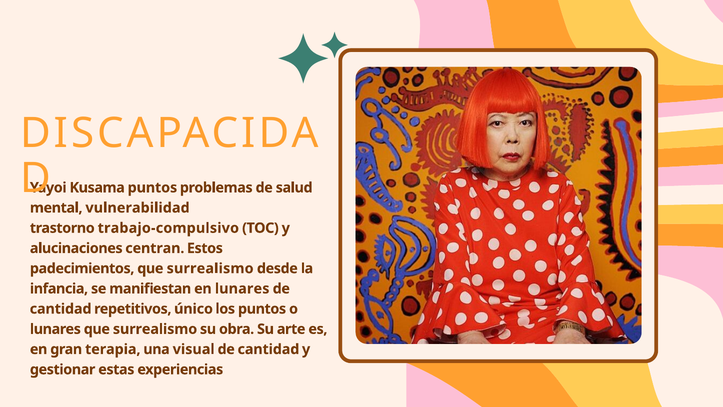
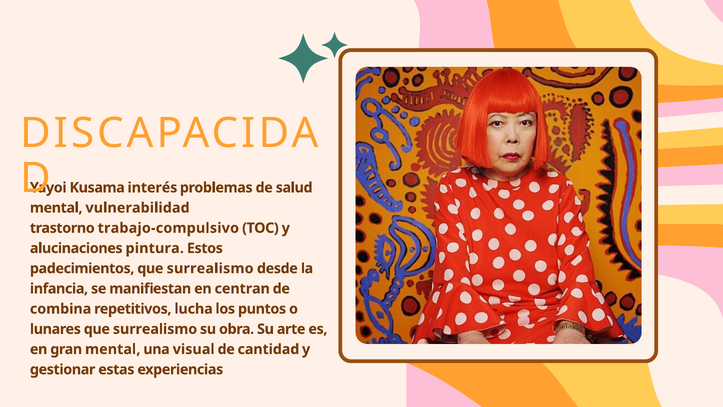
Kusama puntos: puntos -> interés (152, 187)
centran: centran -> pintura (155, 248)
en lunares: lunares -> centran (242, 288)
cantidad: cantidad -> combina (61, 309)
único: único -> lucha (194, 309)
gran terapia: terapia -> mental (113, 349)
